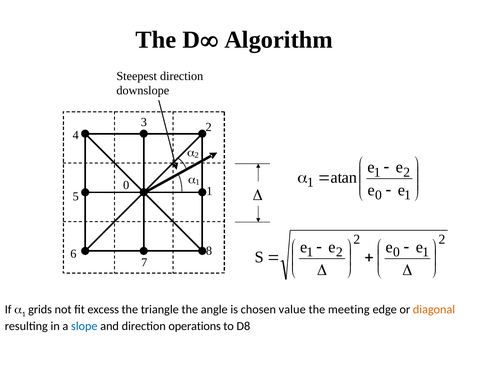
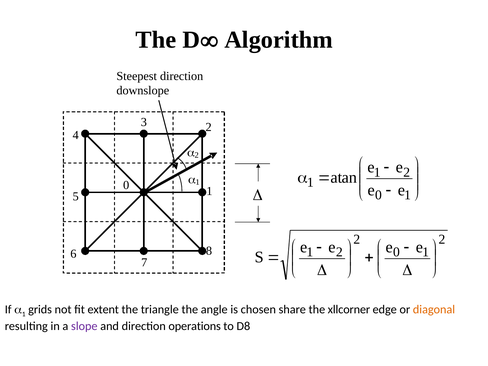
excess: excess -> extent (103, 309)
value: value -> share (292, 309)
meeting: meeting -> xllcorner (349, 309)
slope colour: blue -> purple (84, 326)
